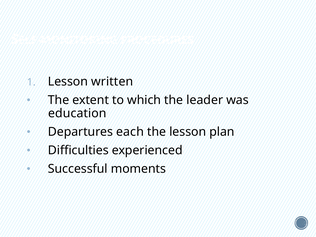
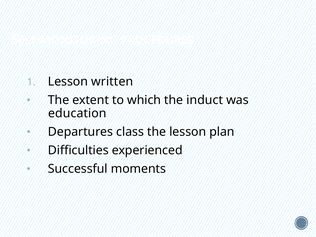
leader: leader -> induct (205, 100)
each: each -> class (130, 132)
